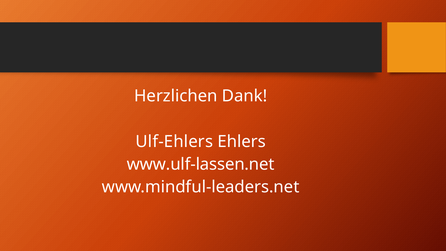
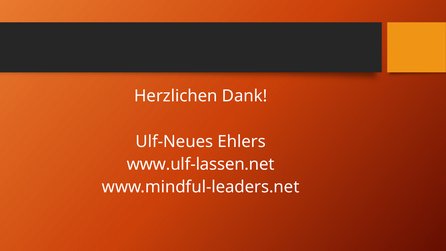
Ulf-Ehlers: Ulf-Ehlers -> Ulf-Neues (174, 142)
